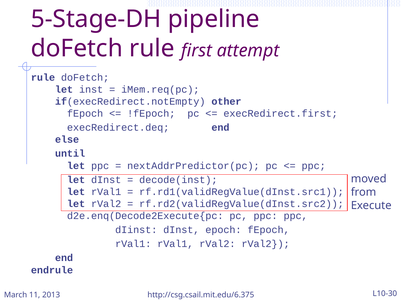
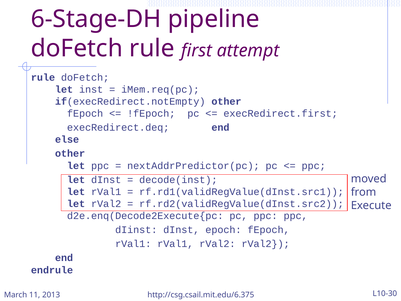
5-Stage-DH: 5-Stage-DH -> 6-Stage-DH (96, 19)
until: until -> other (70, 154)
